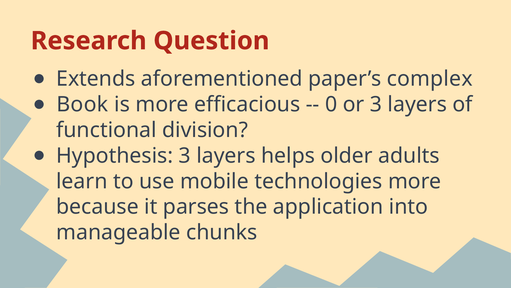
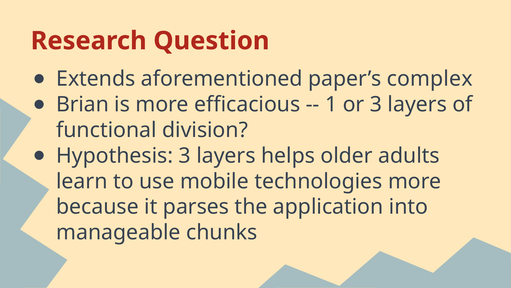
Book: Book -> Brian (83, 104)
0: 0 -> 1 (331, 104)
